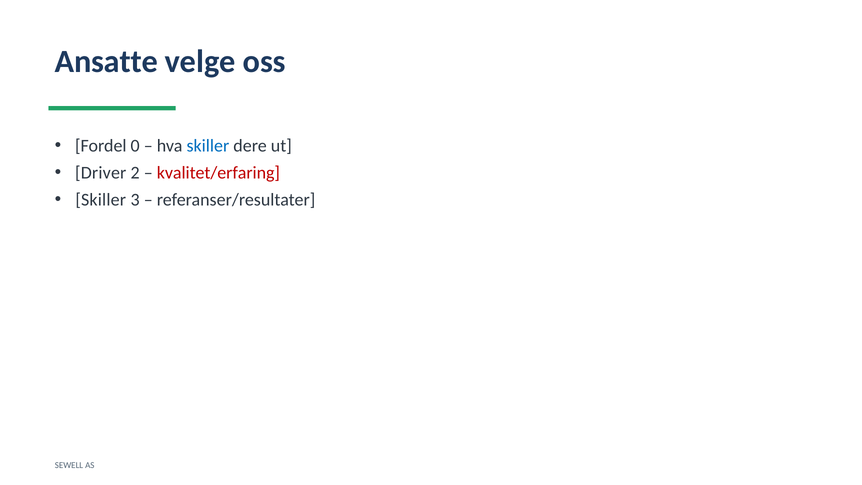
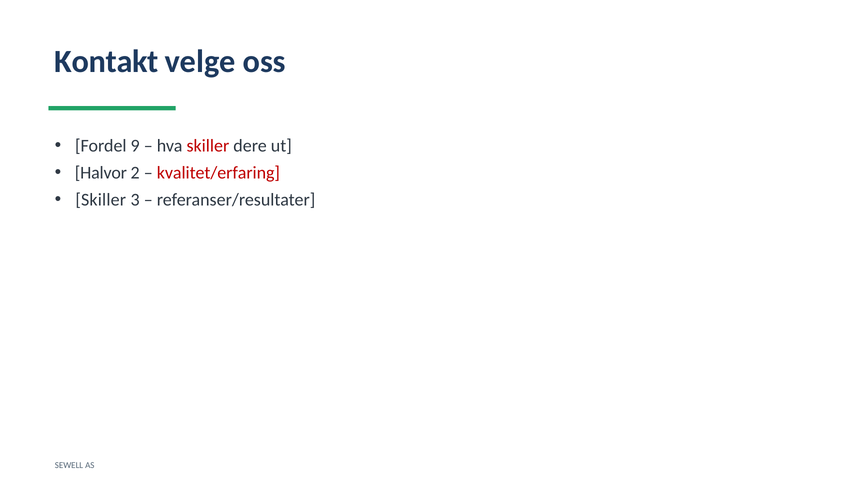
Ansatte: Ansatte -> Kontakt (106, 62)
0: 0 -> 9 (135, 146)
skiller colour: blue -> red (208, 146)
Driver: Driver -> Halvor (101, 173)
